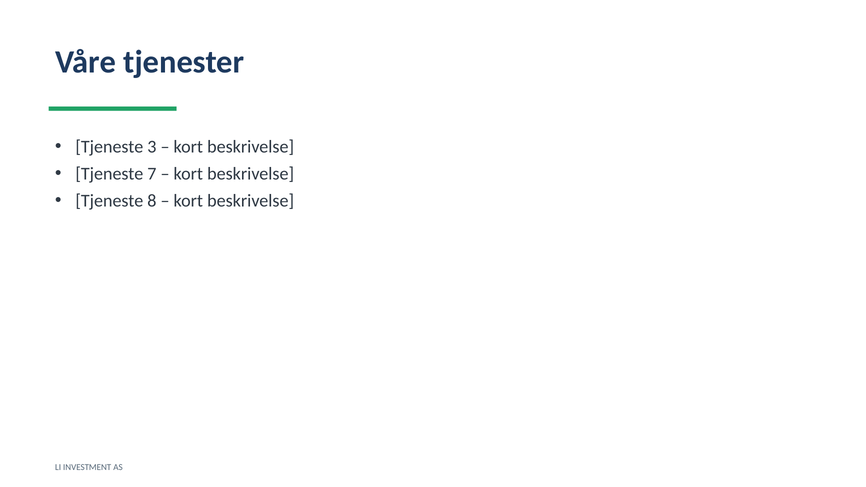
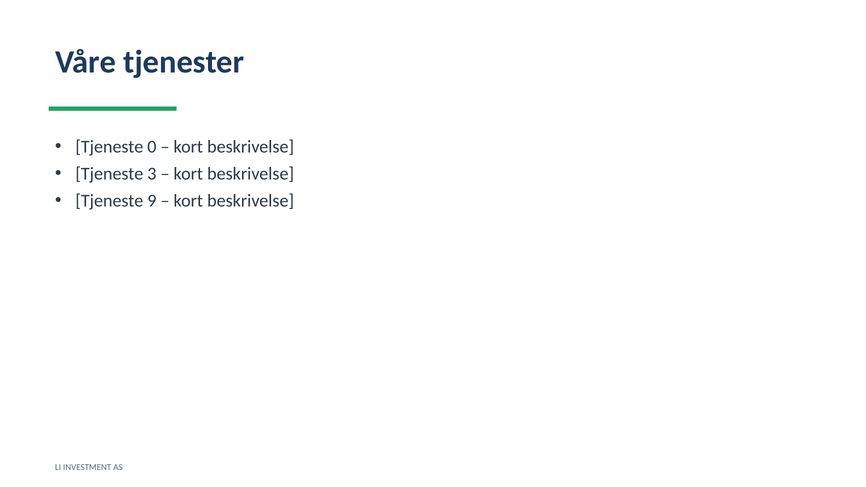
3: 3 -> 0 (152, 147)
7: 7 -> 3 (152, 174)
8: 8 -> 9 (152, 201)
